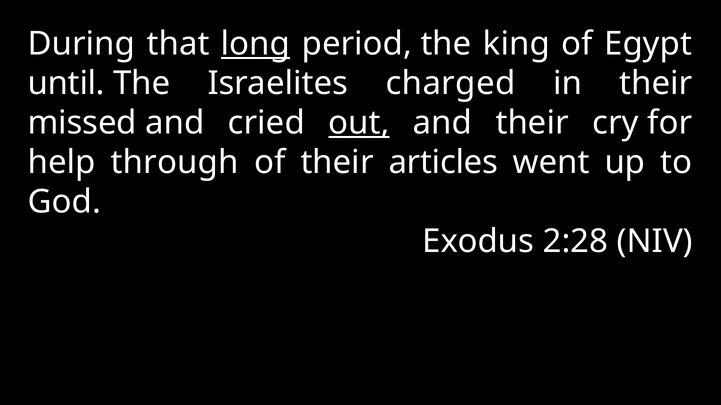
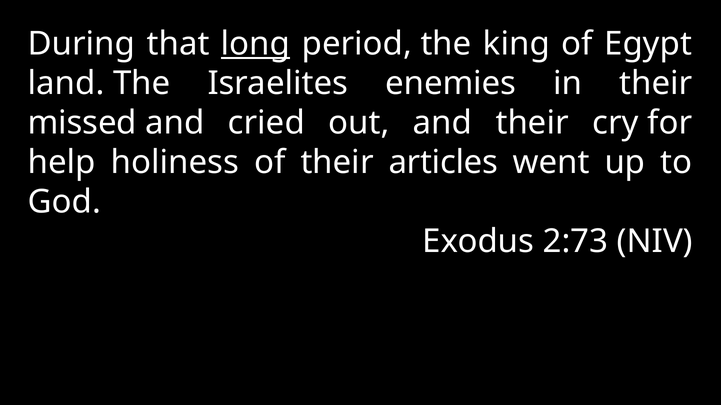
until: until -> land (66, 83)
charged: charged -> enemies (451, 83)
out underline: present -> none (359, 123)
through: through -> holiness (175, 163)
2:28: 2:28 -> 2:73 (576, 242)
